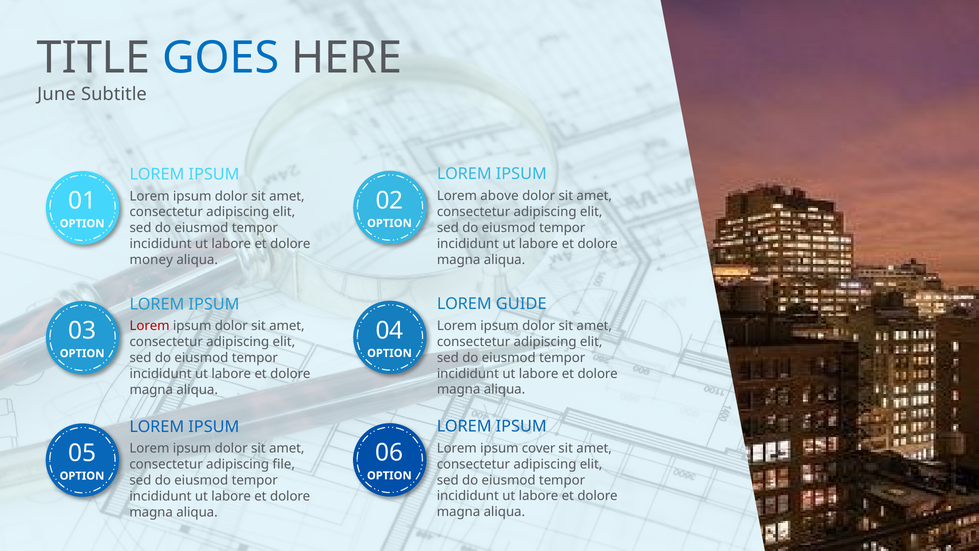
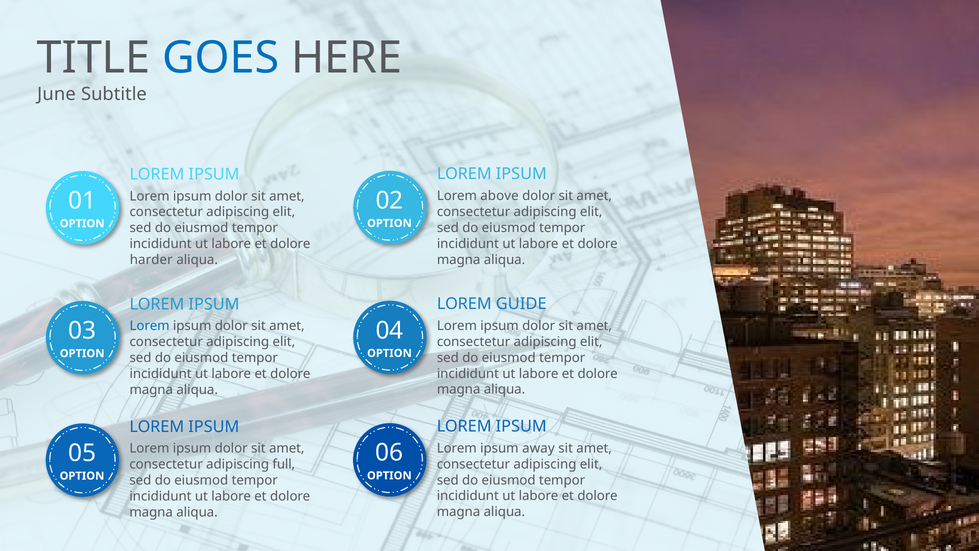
money: money -> harder (151, 260)
Lorem colour: red -> blue (150, 326)
cover: cover -> away (538, 448)
file: file -> full (284, 464)
